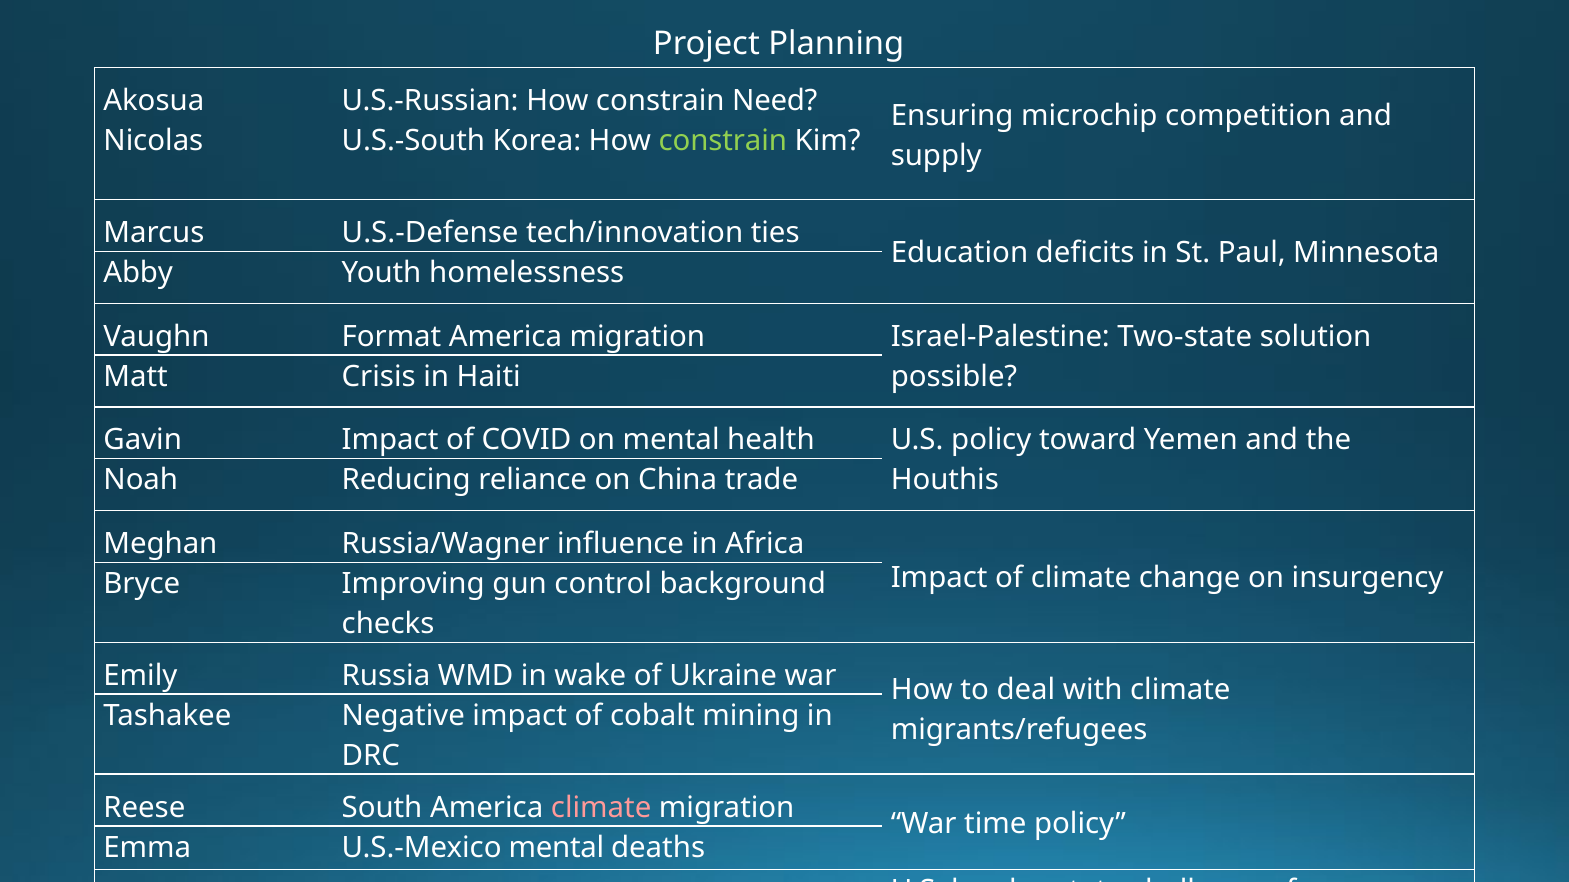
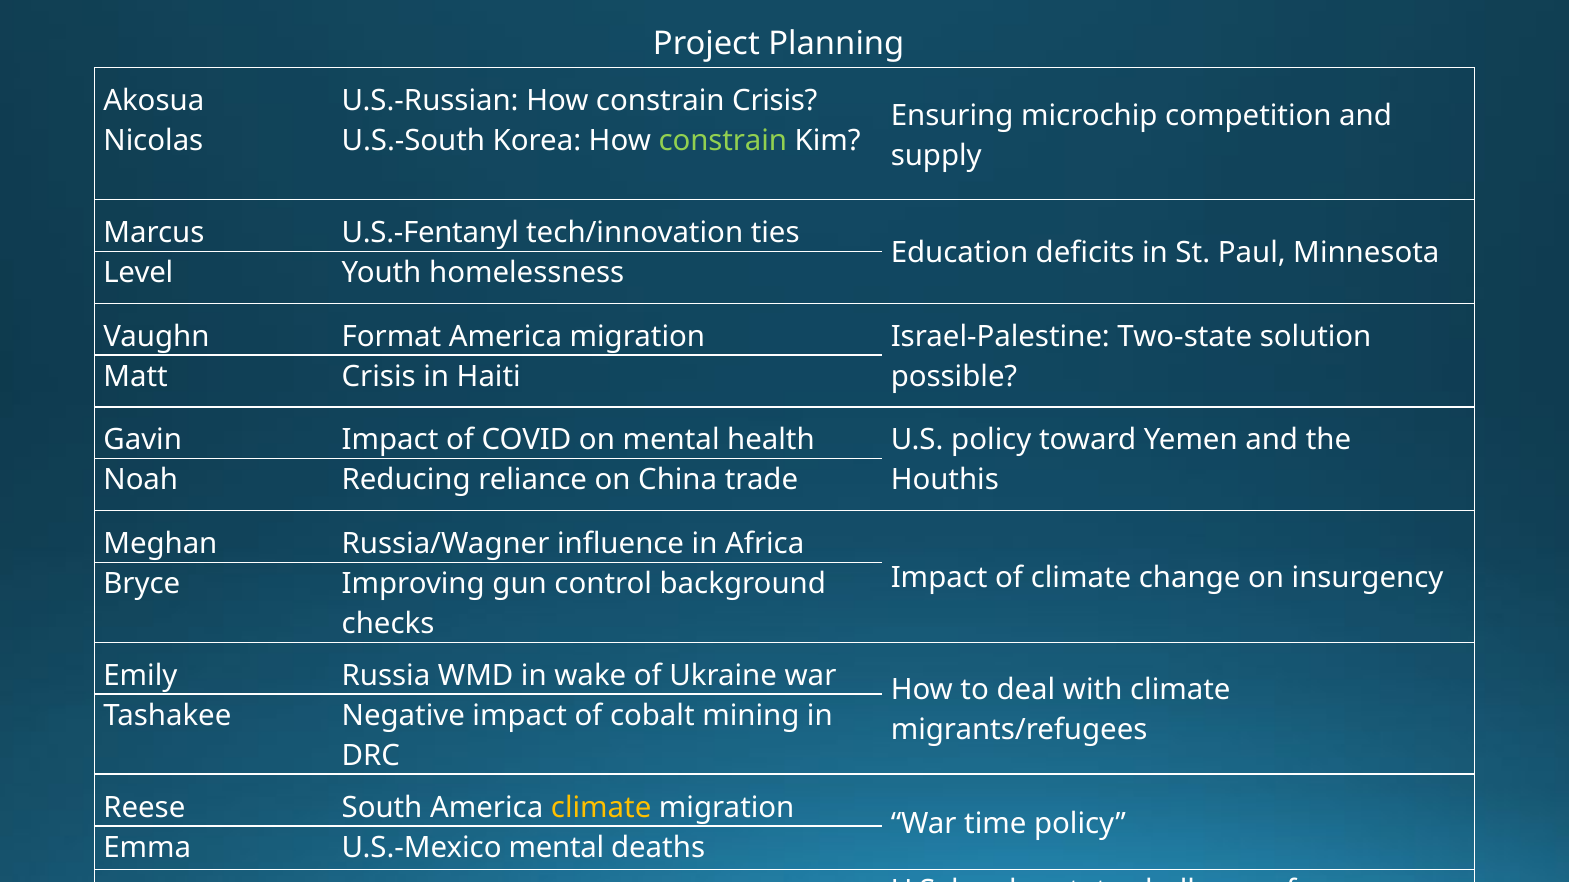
constrain Need: Need -> Crisis (775, 101)
U.S.-Defense: U.S.-Defense -> U.S.-Fentanyl (430, 233)
Abby: Abby -> Level (138, 273)
climate colour: pink -> yellow (601, 808)
